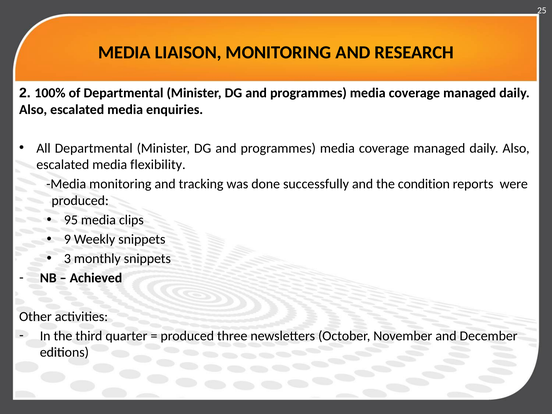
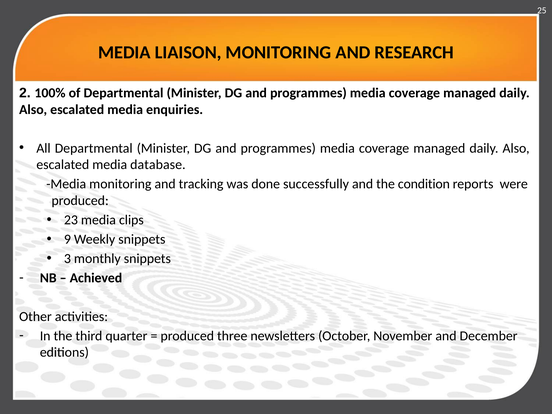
flexibility: flexibility -> database (158, 165)
95: 95 -> 23 (71, 220)
